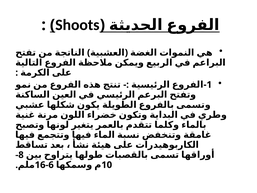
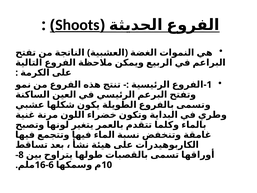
Shoots underline: none -> present (77, 25)
